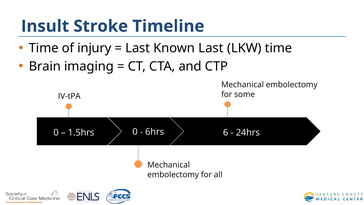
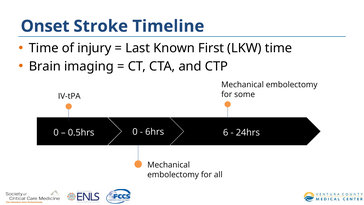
Insult: Insult -> Onset (45, 26)
Known Last: Last -> First (211, 48)
1.5hrs: 1.5hrs -> 0.5hrs (81, 133)
